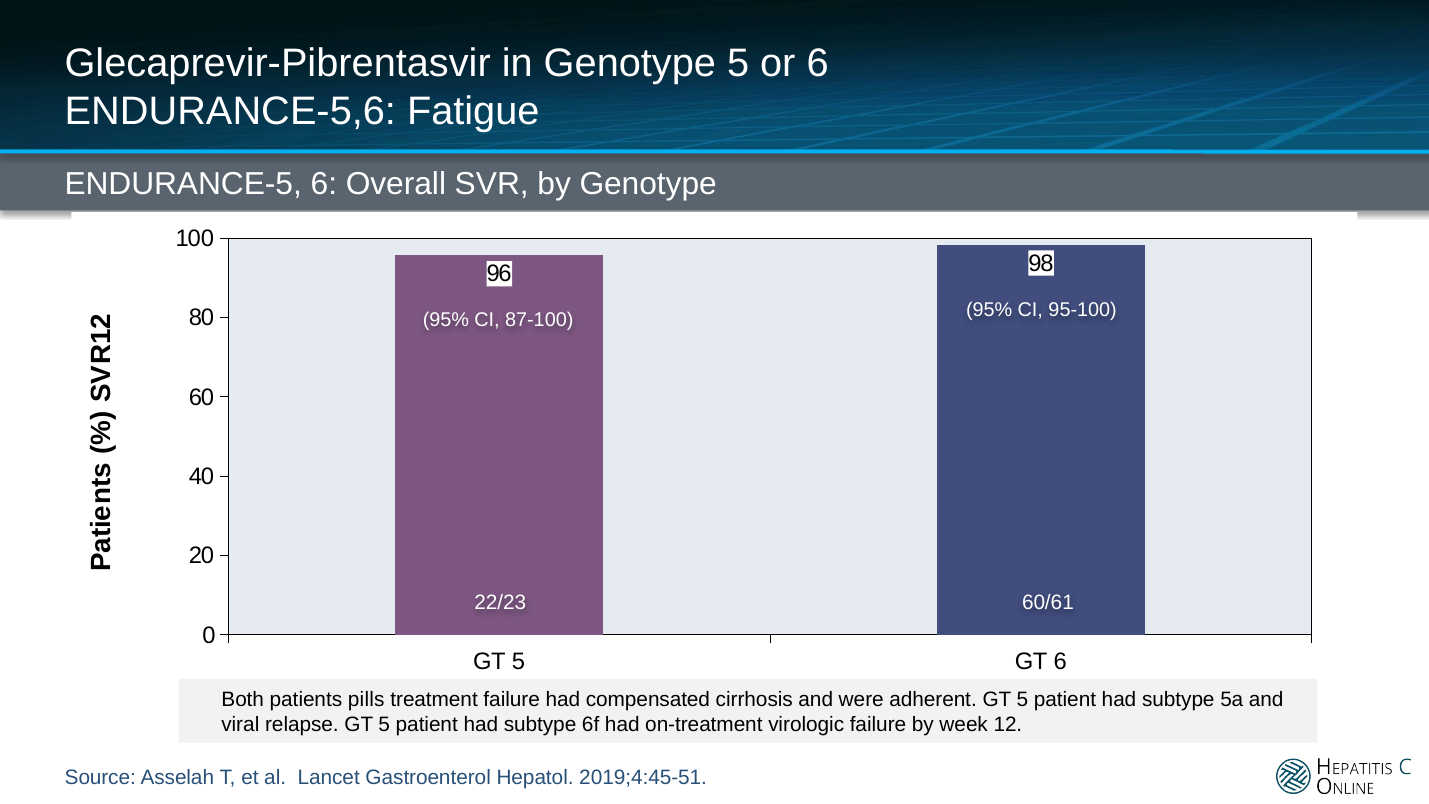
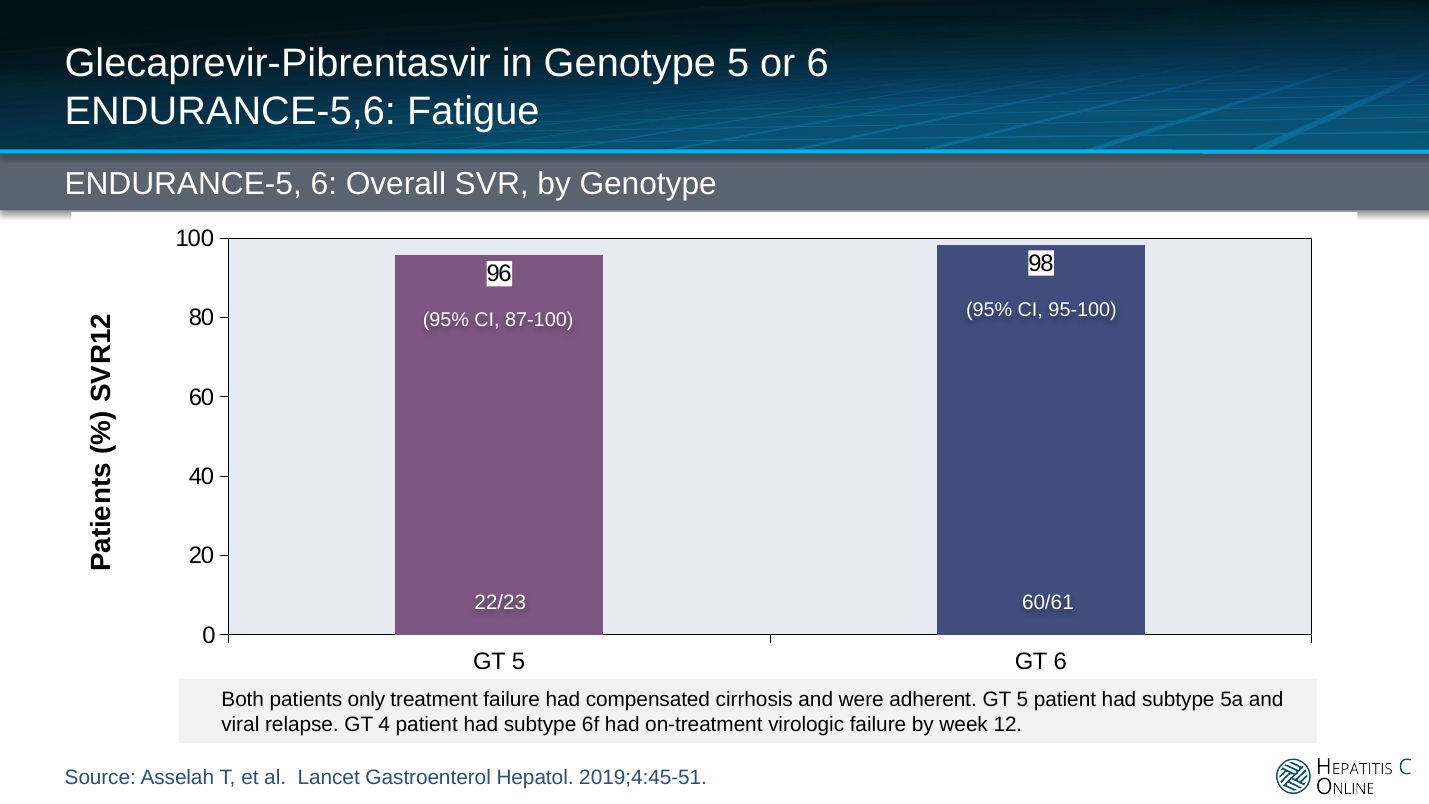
pills: pills -> only (366, 700)
relapse GT 5: 5 -> 4 (384, 725)
